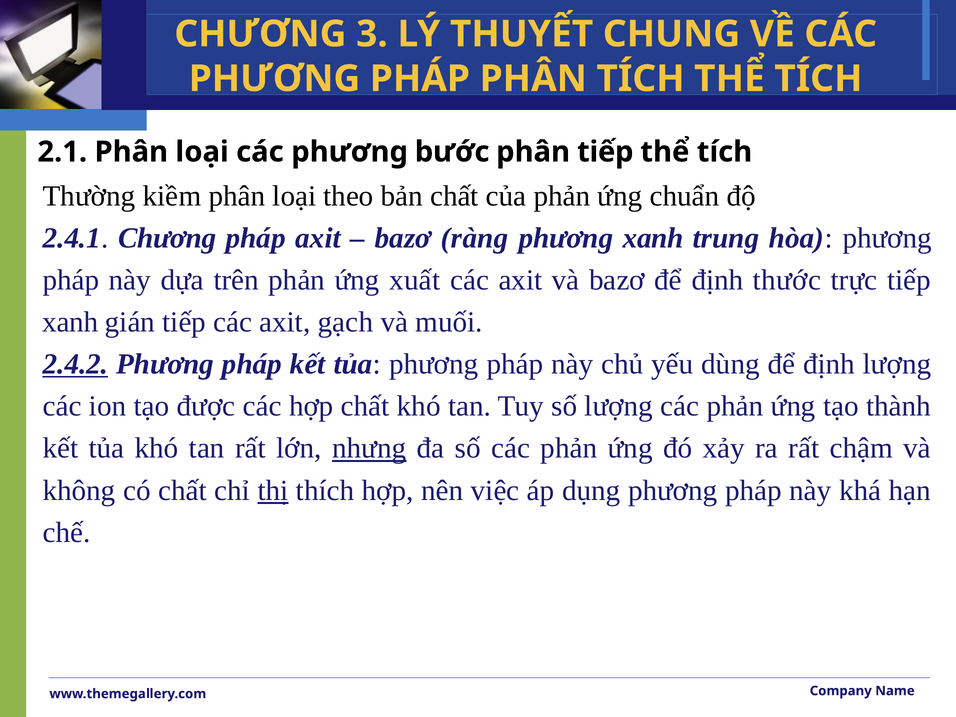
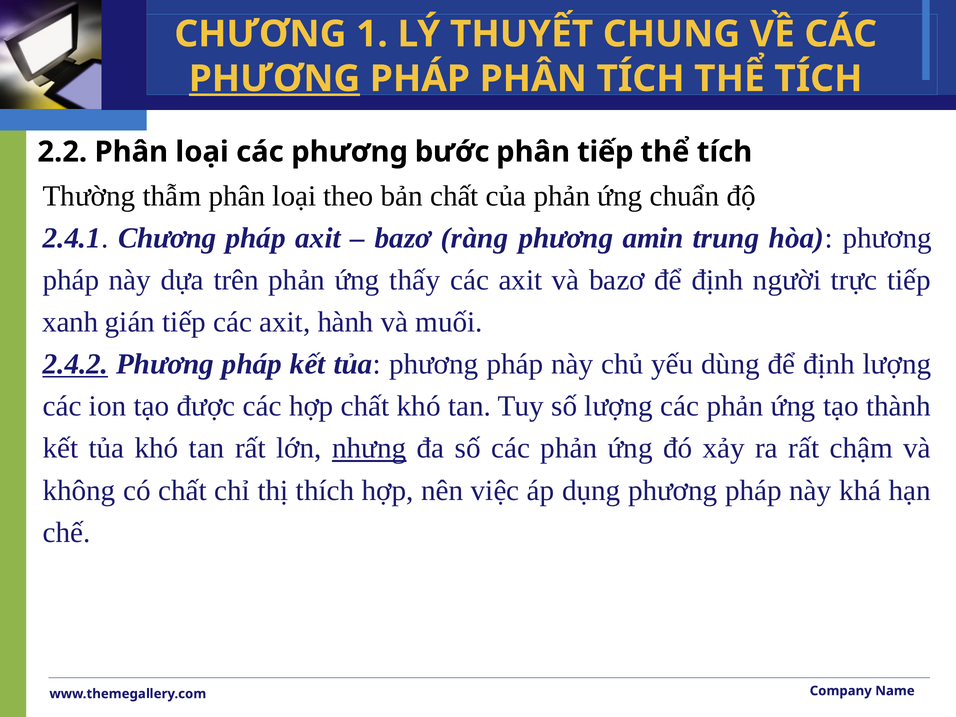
3: 3 -> 1 (372, 34)
PHƯƠNG underline: none -> present (275, 79)
2.1: 2.1 -> 2.2 (62, 152)
kiềm: kiềm -> thẫm (172, 196)
phương xanh: xanh -> amin (653, 238)
xuất: xuất -> thấy (415, 280)
thước: thước -> người (787, 280)
gạch: gạch -> hành (346, 322)
thị underline: present -> none (273, 490)
